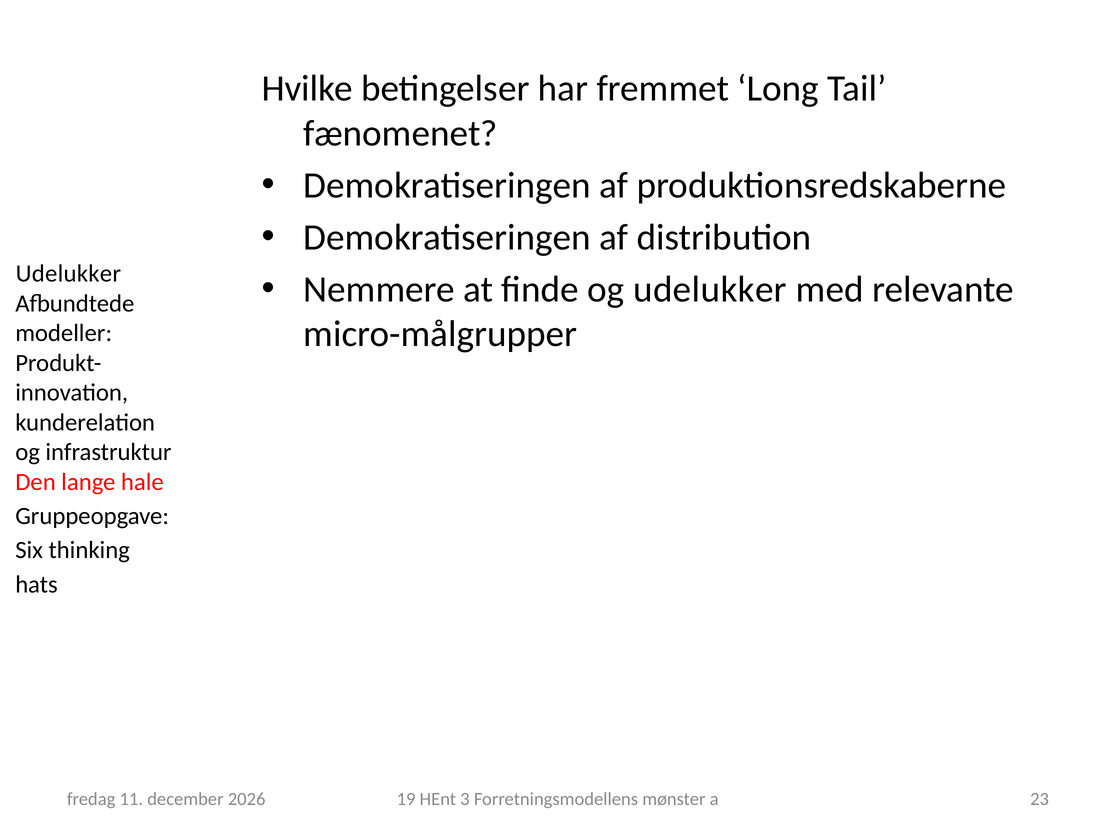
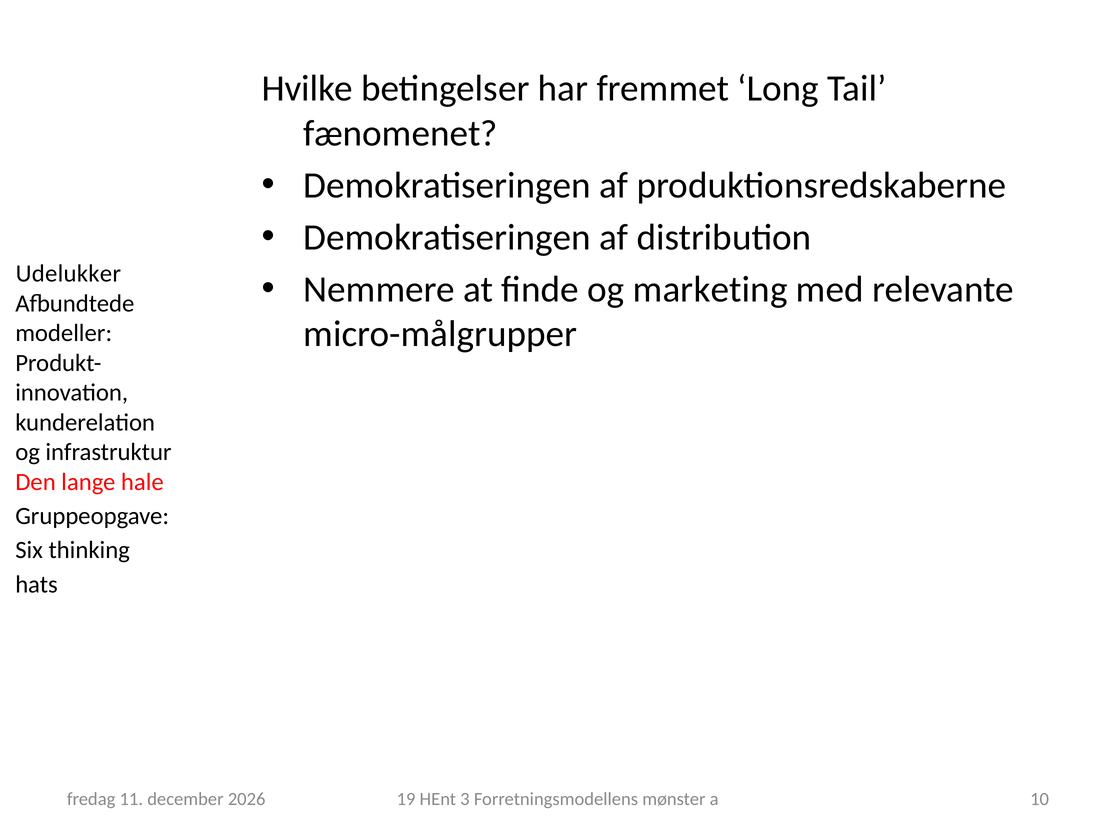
og udelukker: udelukker -> marketing (710, 290)
23: 23 -> 10 (1040, 799)
